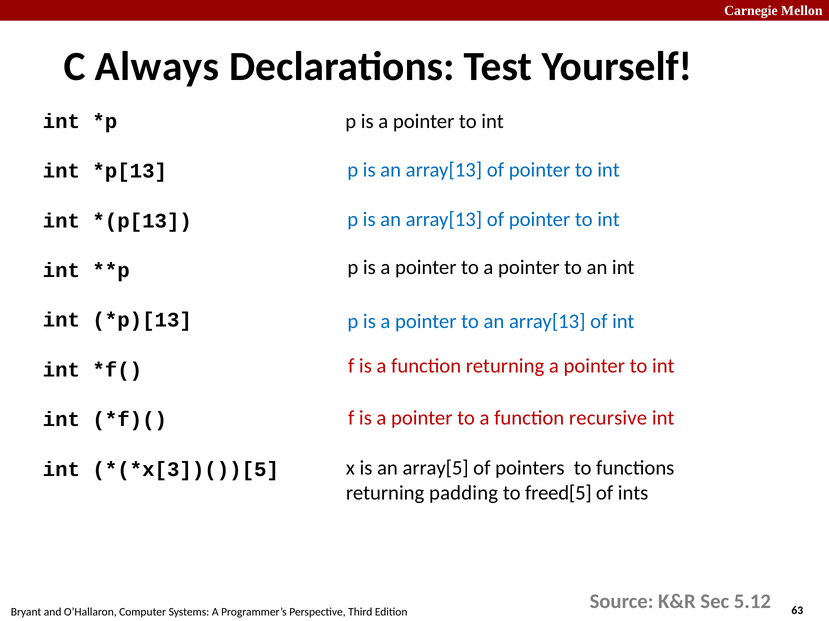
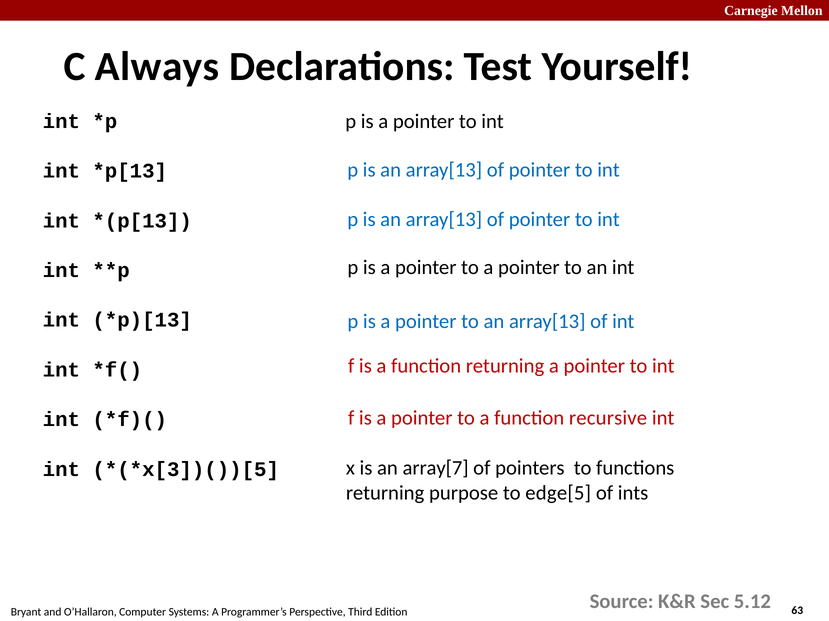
array[5: array[5 -> array[7 (436, 469)
padding: padding -> purpose (464, 493)
freed[5: freed[5 -> edge[5 (558, 493)
